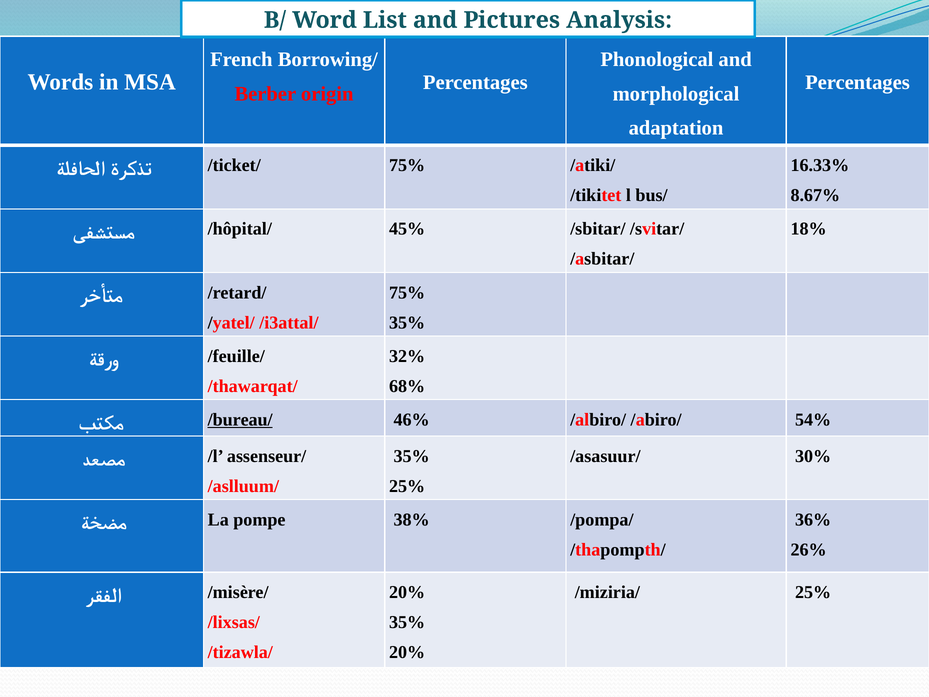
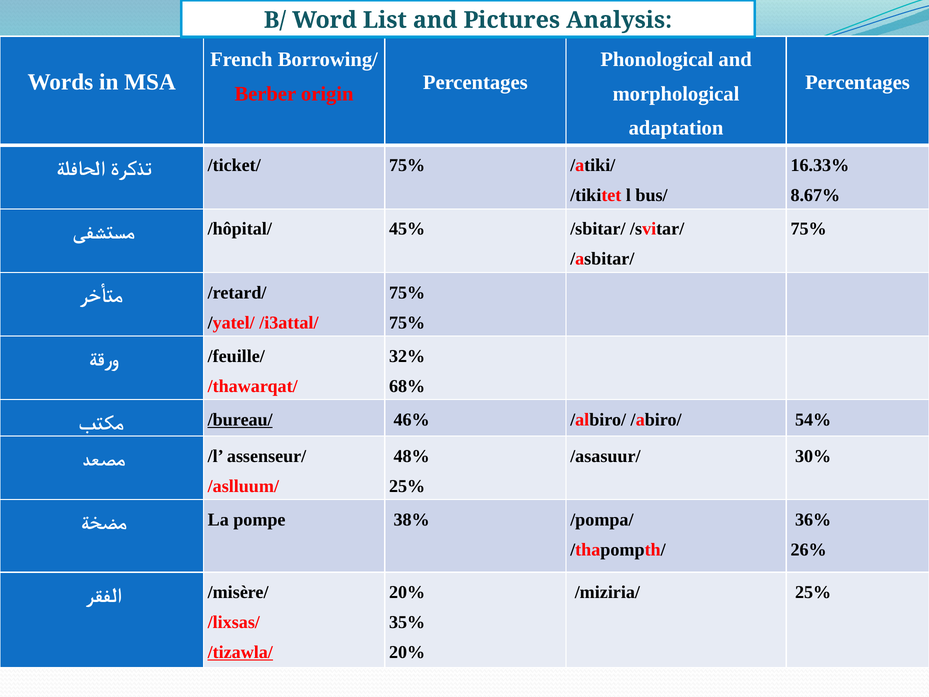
18%: 18% -> 75% (809, 229)
35%: 35% -> 75% (407, 322)
35%: 35% -> 48% (412, 456)
/tizawla/ underline: none -> present (240, 652)
